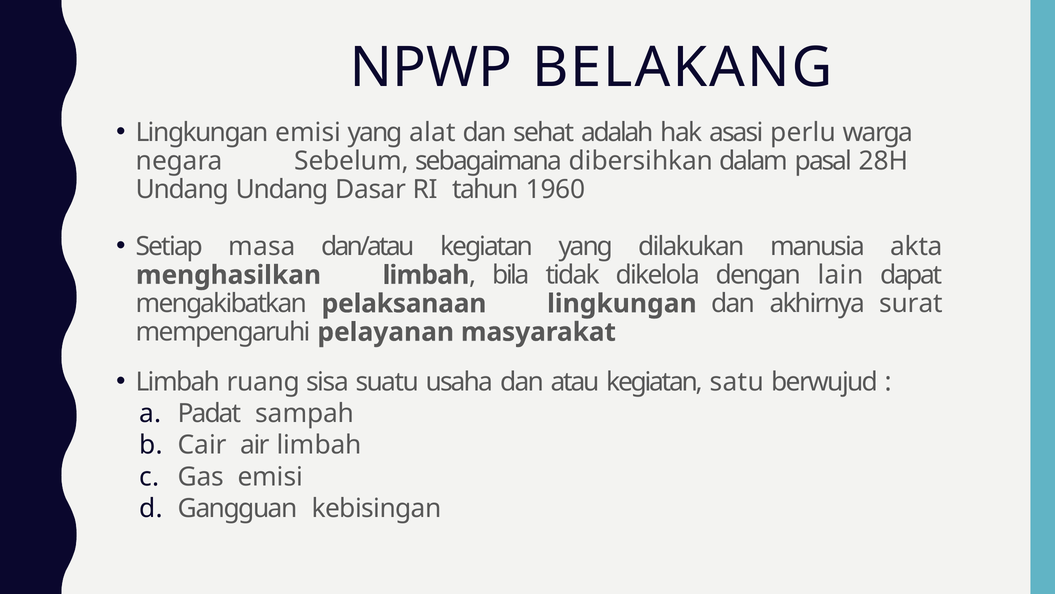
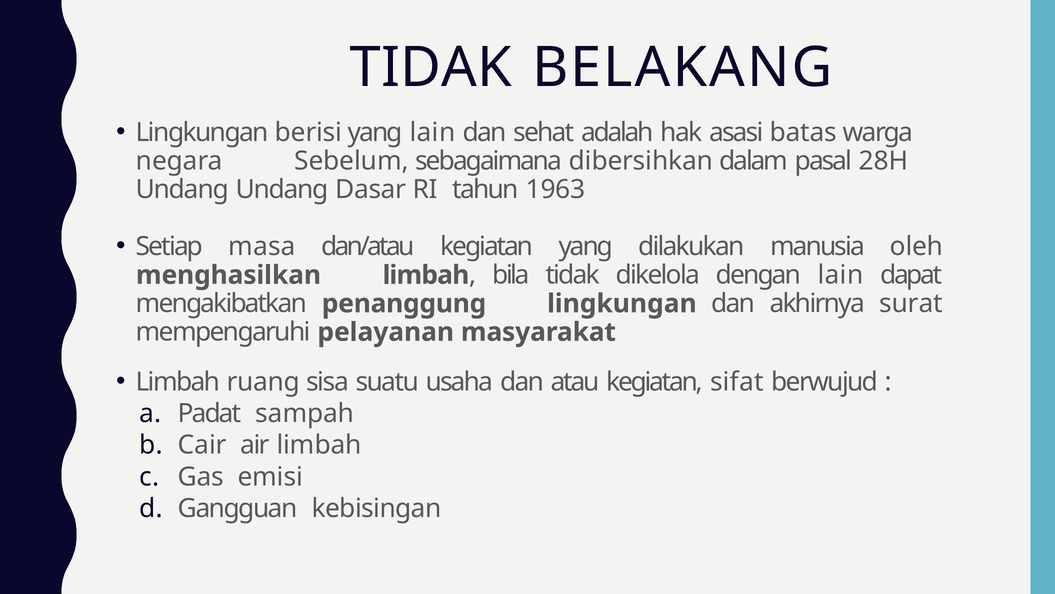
NPWP: NPWP -> TIDAK (431, 67)
Lingkungan emisi: emisi -> berisi (308, 132)
yang alat: alat -> lain (433, 132)
perlu: perlu -> batas (803, 132)
1960: 1960 -> 1963 (556, 189)
akta: akta -> oleh (917, 246)
pelaksanaan: pelaksanaan -> penanggung (404, 303)
satu: satu -> sifat (737, 382)
